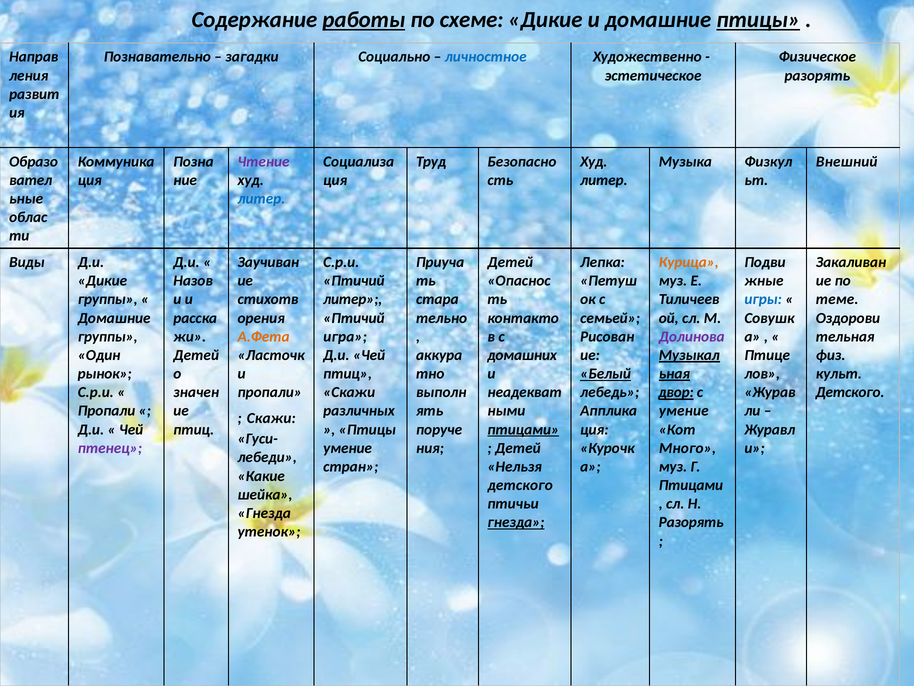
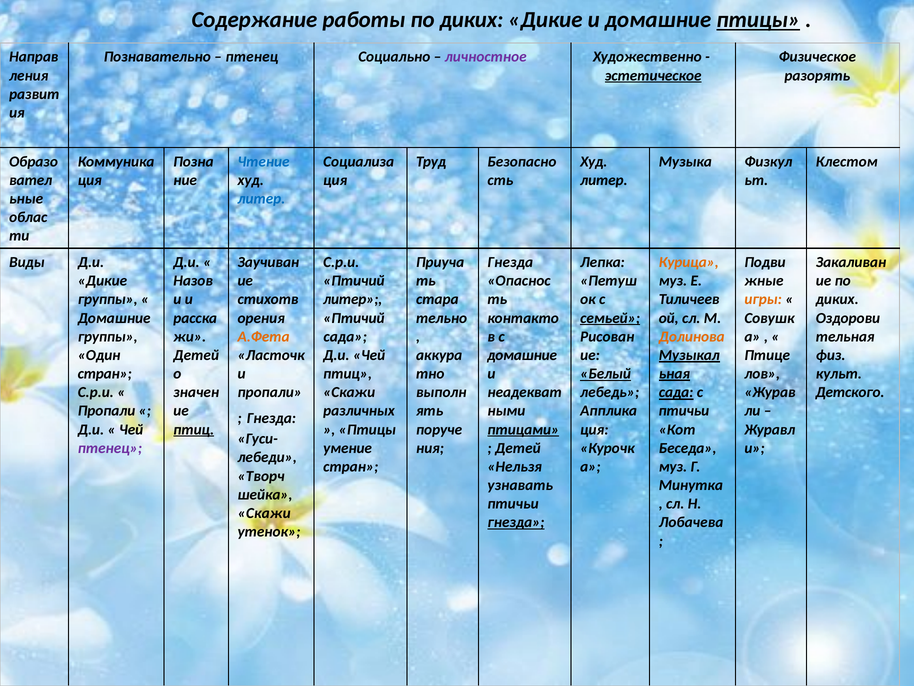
работы underline: present -> none (364, 20)
схеме: схеме -> диких (472, 20)
загадки: загадки -> птенец (252, 57)
личностное colour: blue -> purple (486, 57)
эстетическое underline: none -> present (653, 75)
Чтение colour: purple -> blue (264, 162)
Внешний: Внешний -> Клестом (847, 162)
Детей: Детей -> Гнезда (510, 262)
игры colour: blue -> orange (763, 299)
теме: теме -> диких (837, 299)
семьей underline: none -> present (610, 318)
игра: игра -> сада (345, 336)
Долинова colour: purple -> orange (692, 336)
домашних: домашних -> домашние (522, 355)
рынок: рынок -> стран (105, 373)
двор: двор -> сада (676, 392)
умение: умение -> птичьи (684, 411)
Скажи: Скажи -> Гнезда (271, 418)
птиц underline: none -> present (194, 429)
Много: Много -> Беседа (688, 448)
Какие: Какие -> Творч (261, 476)
детского: детского -> узнавать (520, 485)
Птицами: Птицами -> Минутка (691, 485)
Гнезда: Гнезда -> Скажи (264, 513)
Разорять: Разорять -> Лобачева (691, 522)
